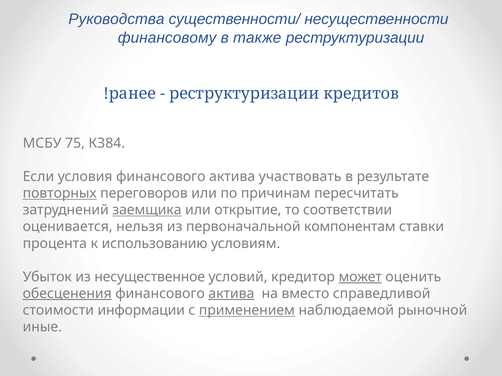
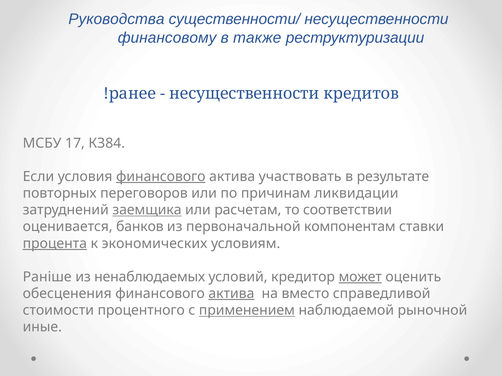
реструктуризации: реструктуризации -> несущественности (244, 94)
75: 75 -> 17 (75, 143)
финансового underline: none -> present (161, 177)
повторных underline: present -> none (60, 194)
пересчитать: пересчитать -> ликвидации (356, 194)
открытие: открытие -> расчетам (248, 210)
нельзя: нельзя -> банков (140, 227)
процента underline: none -> present (55, 244)
использованию: использованию -> экономических (154, 244)
Убыток: Убыток -> Раніше (47, 277)
несущественное: несущественное -> ненаблюдаемых (150, 277)
обесценения underline: present -> none (67, 294)
информации: информации -> процентного (141, 311)
